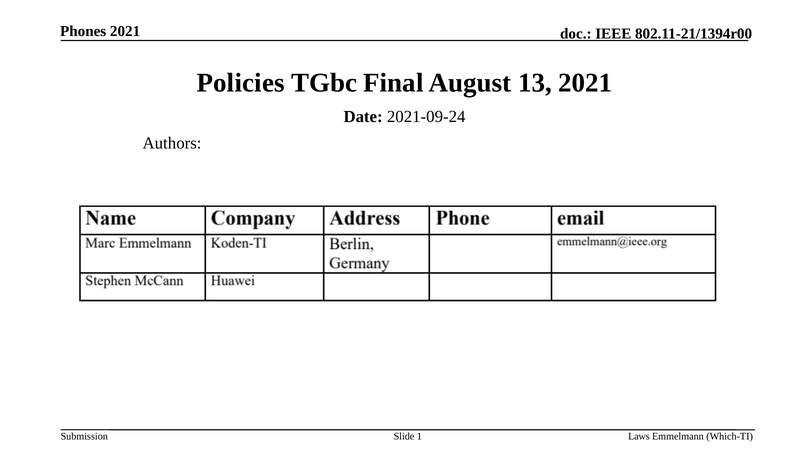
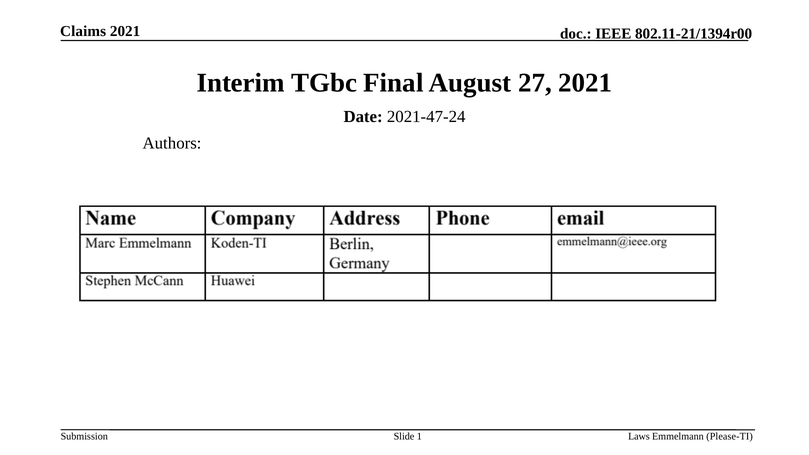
Phones: Phones -> Claims (83, 31)
Policies: Policies -> Interim (241, 83)
13: 13 -> 27 (535, 83)
2021-09-24: 2021-09-24 -> 2021-47-24 (426, 116)
Which-TI: Which-TI -> Please-TI (730, 436)
